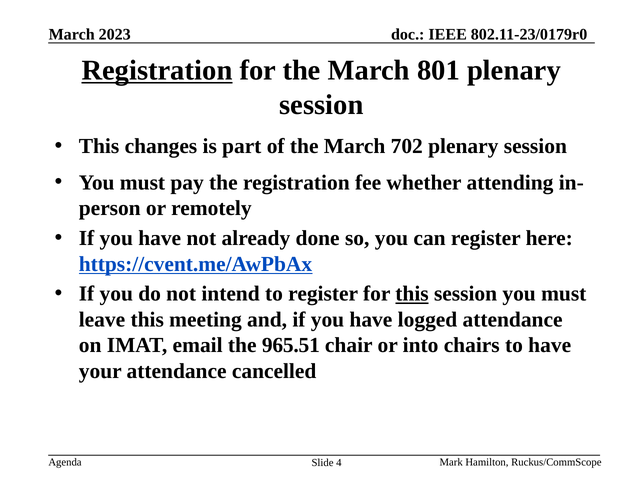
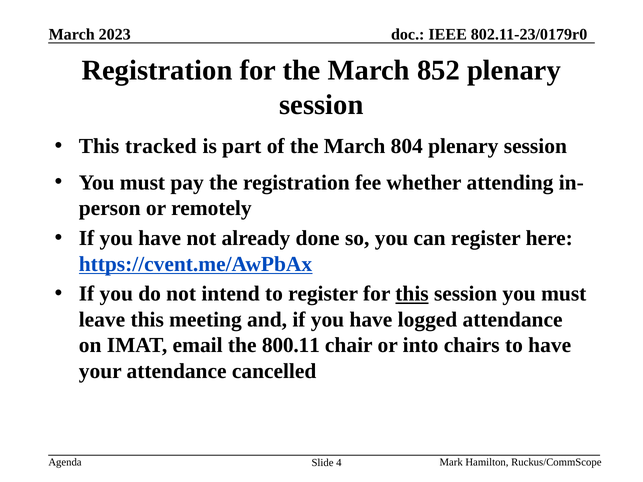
Registration underline: present -> none (157, 71)
801: 801 -> 852 (439, 71)
changes: changes -> tracked (161, 146)
702: 702 -> 804 (407, 146)
965.51: 965.51 -> 800.11 (291, 346)
